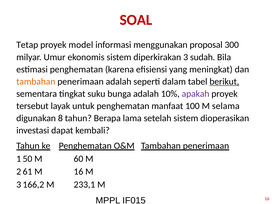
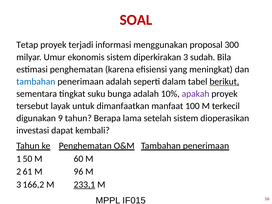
model: model -> terjadi (81, 45)
tambahan colour: orange -> blue (36, 82)
untuk penghematan: penghematan -> dimanfaatkan (123, 106)
selama: selama -> terkecil (226, 106)
8: 8 -> 9 (60, 118)
M 16: 16 -> 96 (78, 172)
233,1 underline: none -> present (84, 185)
